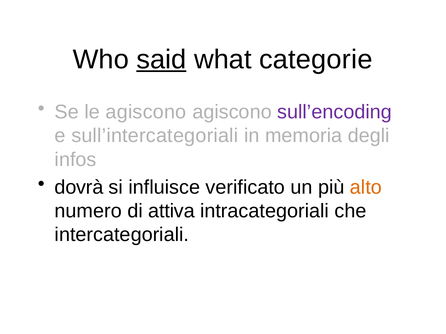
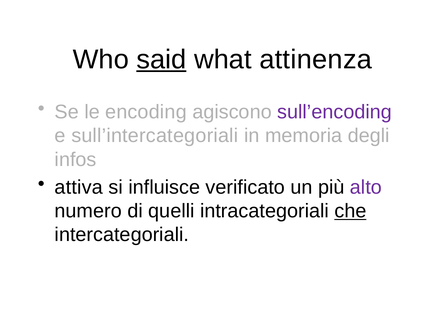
categorie: categorie -> attinenza (316, 60)
le agiscono: agiscono -> encoding (146, 112)
dovrà: dovrà -> attiva (79, 187)
alto colour: orange -> purple (366, 187)
attiva: attiva -> quelli (171, 211)
che underline: none -> present (350, 211)
